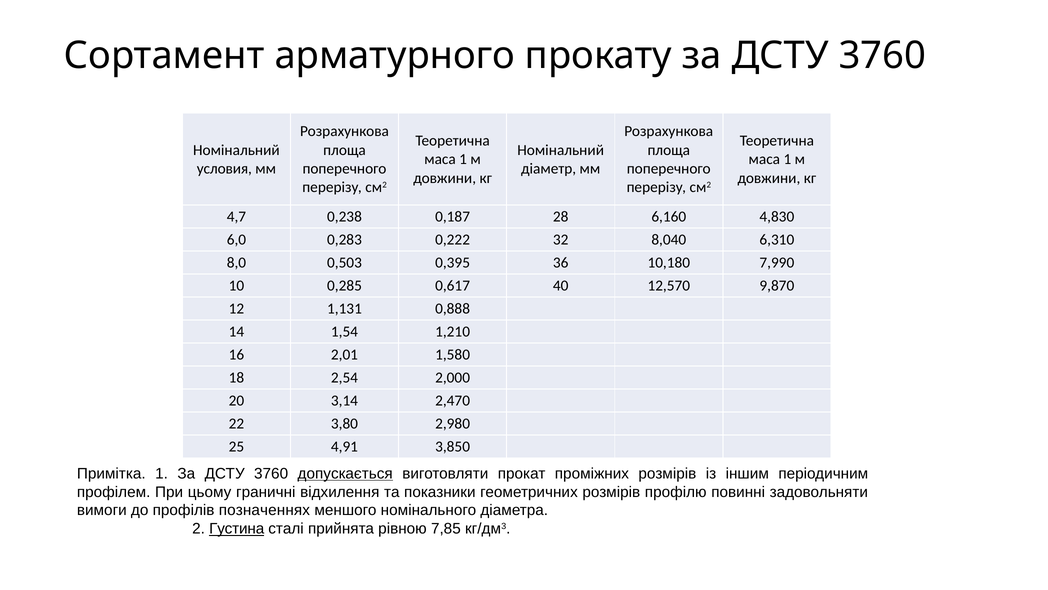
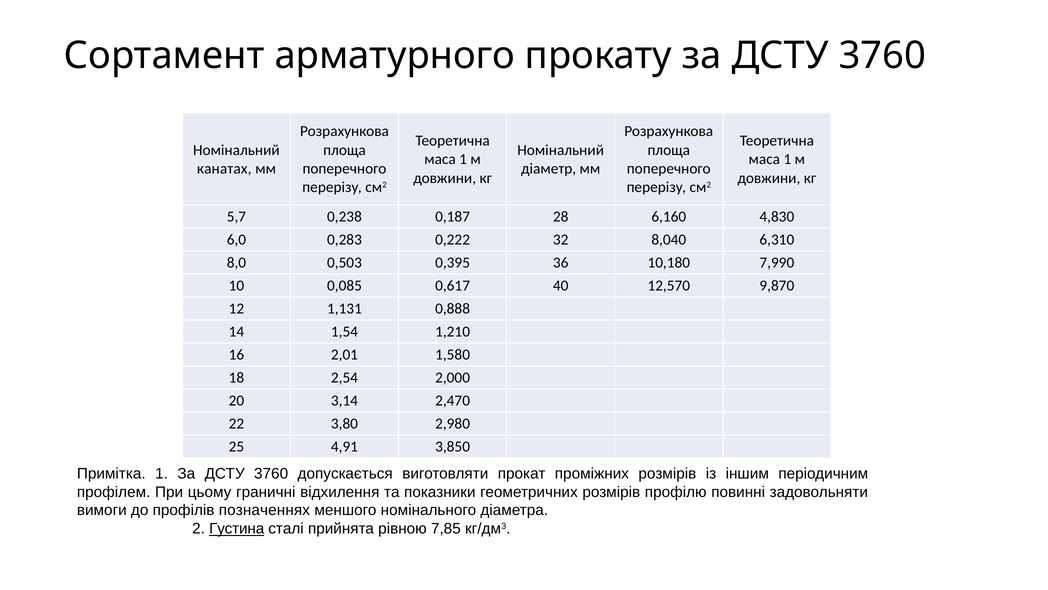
условия: условия -> канатах (224, 168)
4,7: 4,7 -> 5,7 (236, 217)
0,285: 0,285 -> 0,085 (345, 286)
допускається underline: present -> none (345, 473)
